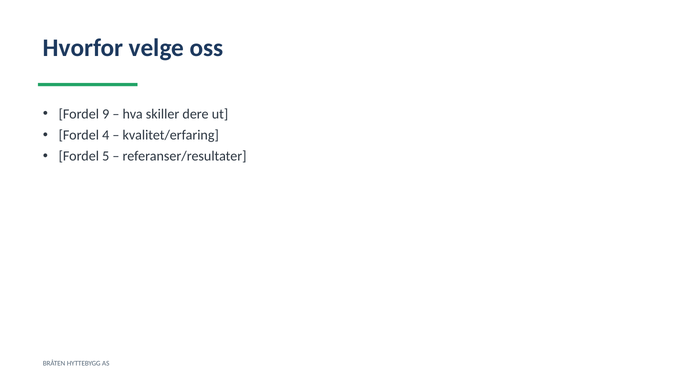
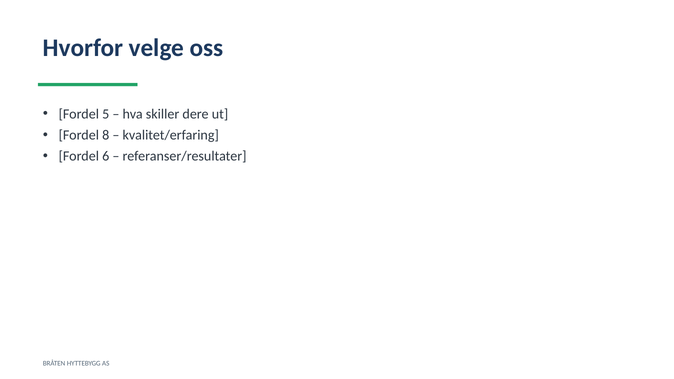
9: 9 -> 5 (106, 114)
4: 4 -> 8 (106, 135)
5: 5 -> 6 (106, 156)
